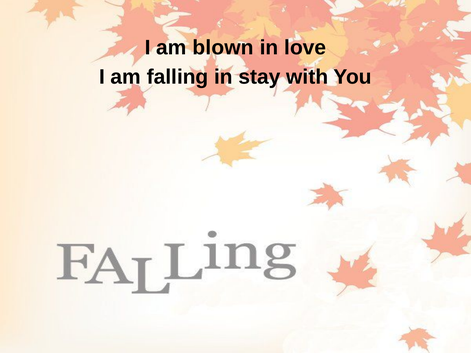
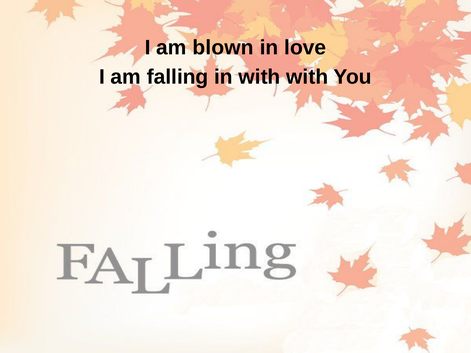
in stay: stay -> with (260, 77)
